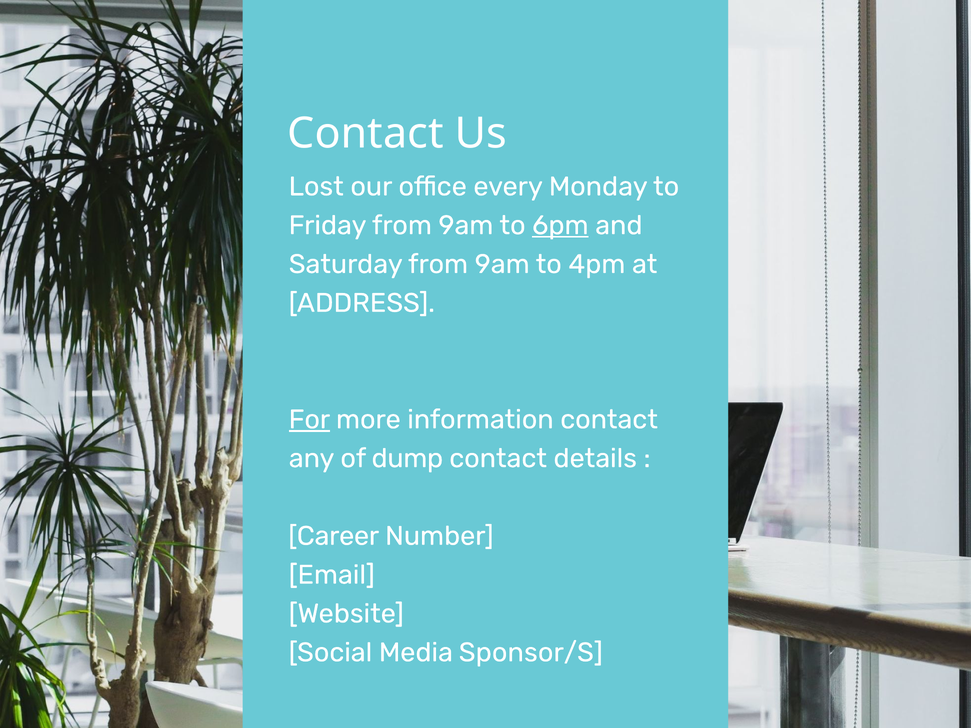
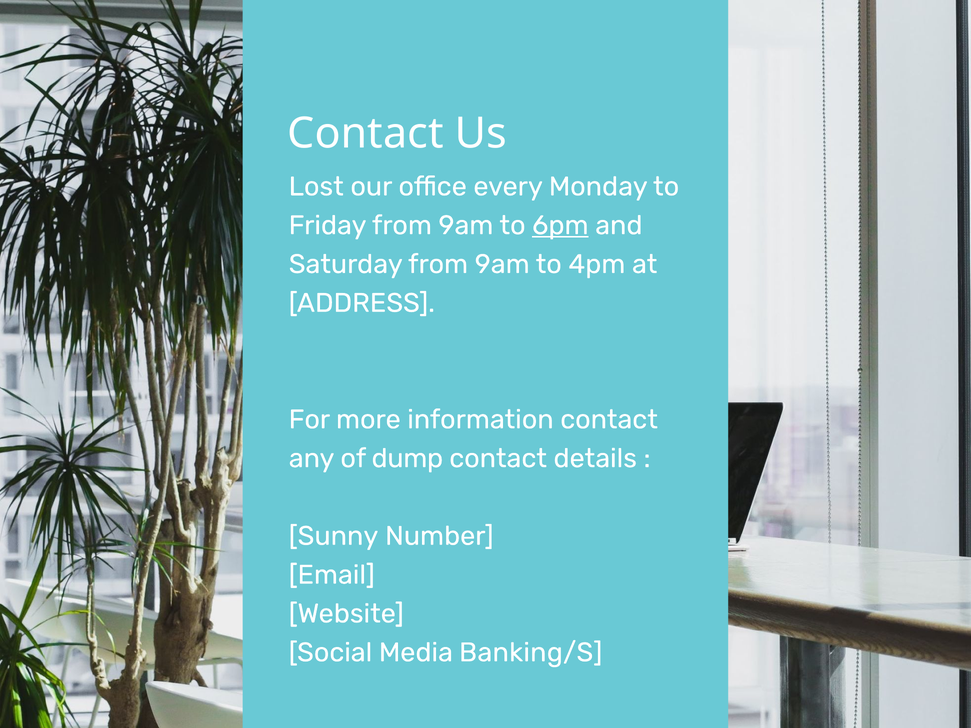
For underline: present -> none (309, 420)
Career: Career -> Sunny (334, 536)
Sponsor/S: Sponsor/S -> Banking/S (531, 653)
